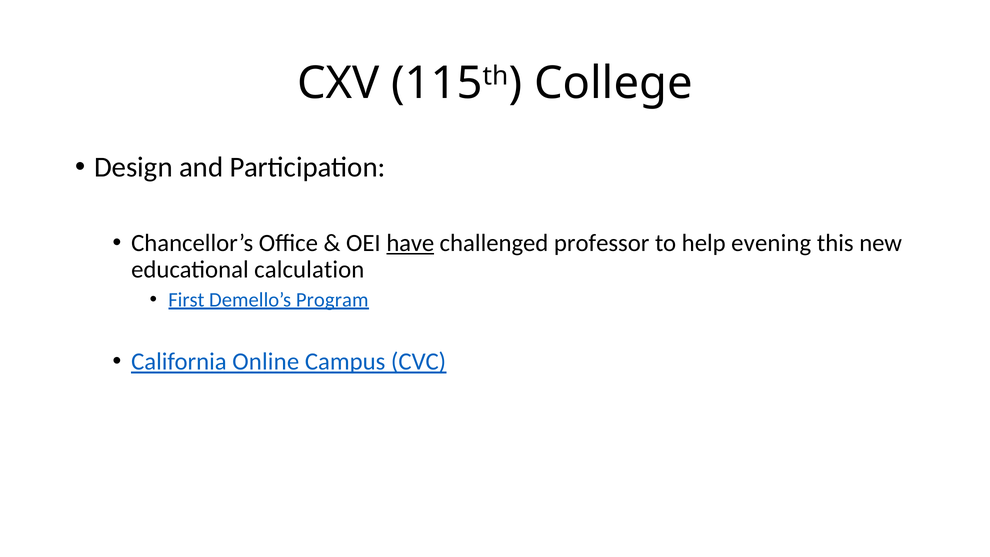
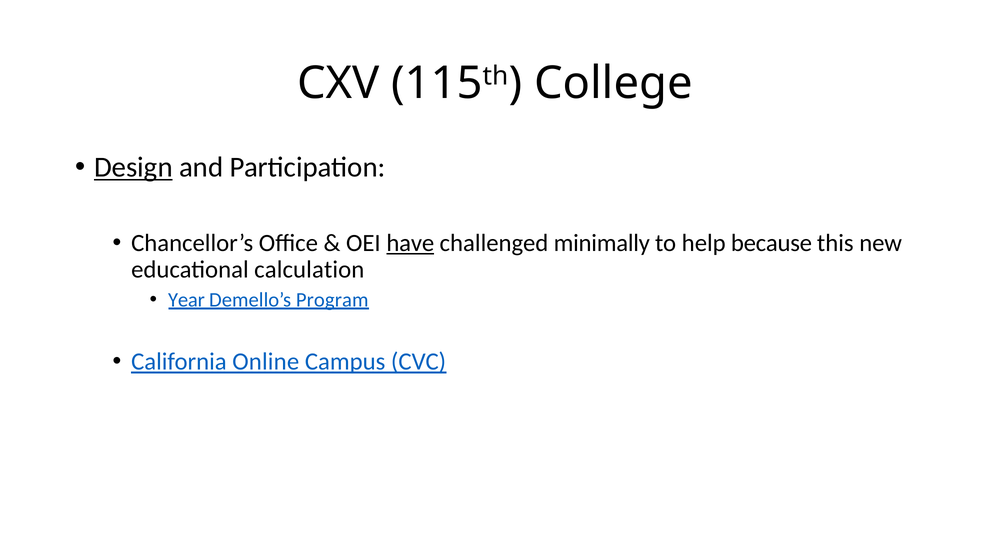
Design underline: none -> present (133, 167)
professor: professor -> minimally (602, 243)
evening: evening -> because (771, 243)
First: First -> Year (186, 300)
